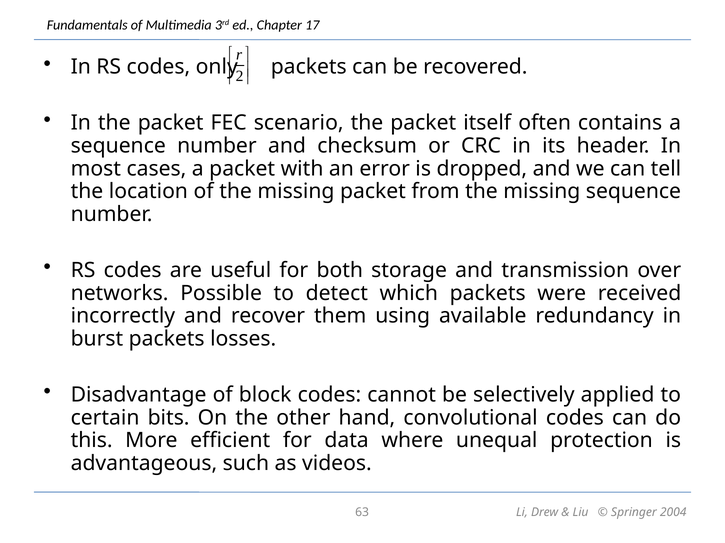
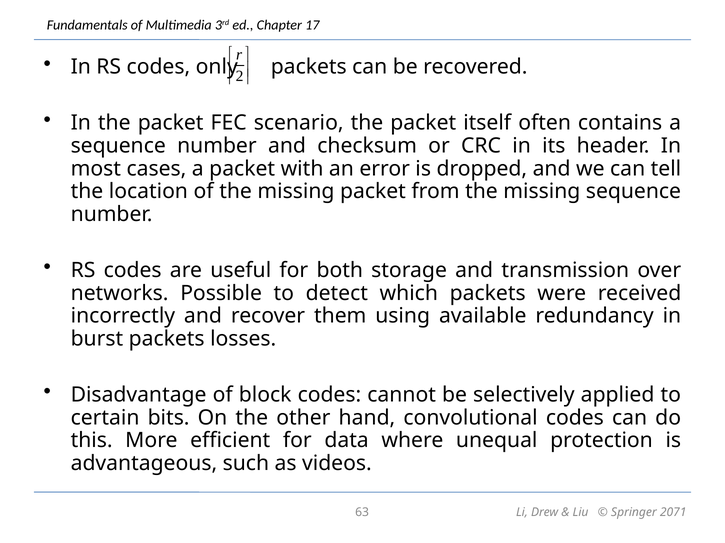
2004: 2004 -> 2071 (673, 513)
